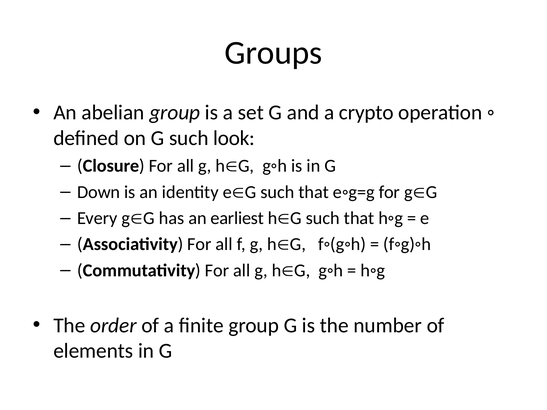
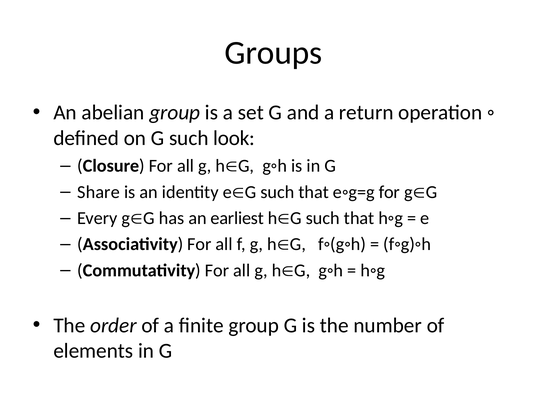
crypto: crypto -> return (366, 113)
Down: Down -> Share (99, 192)
